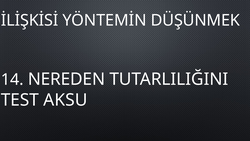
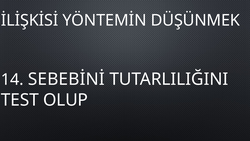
NEREDEN: NEREDEN -> SEBEBİNİ (66, 79)
AKSU: AKSU -> OLUP (66, 100)
